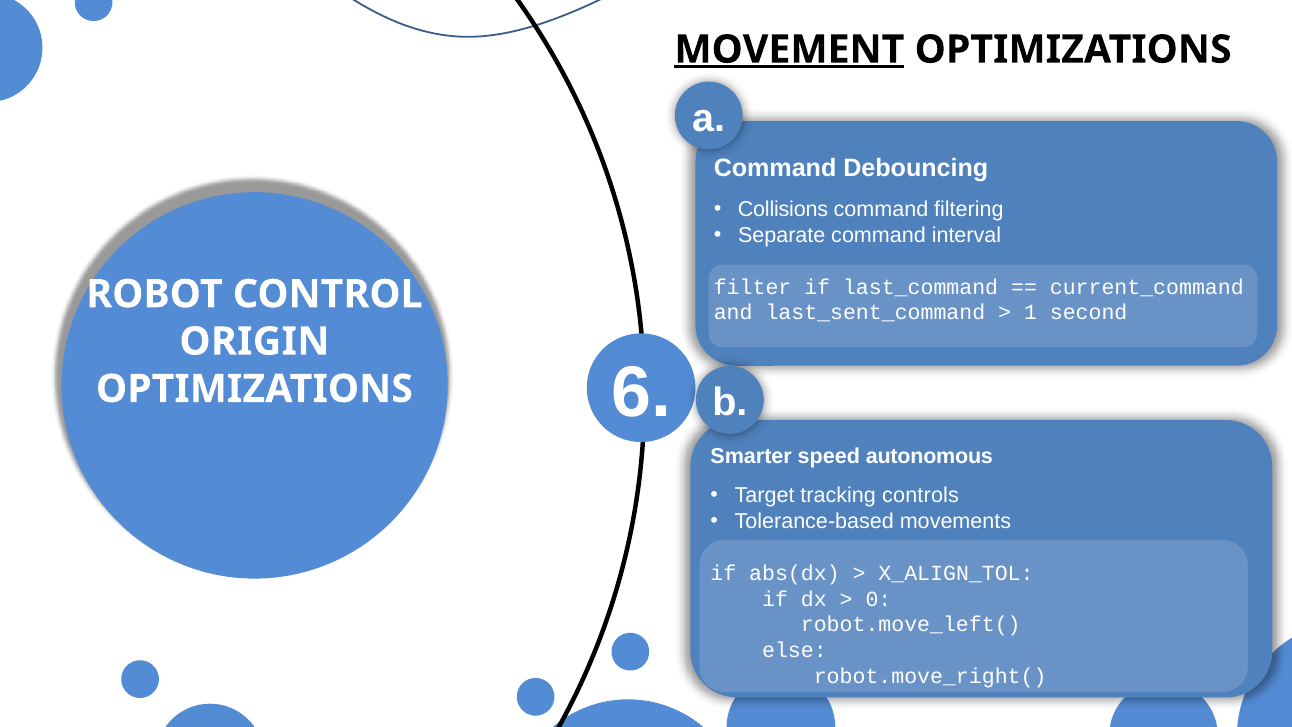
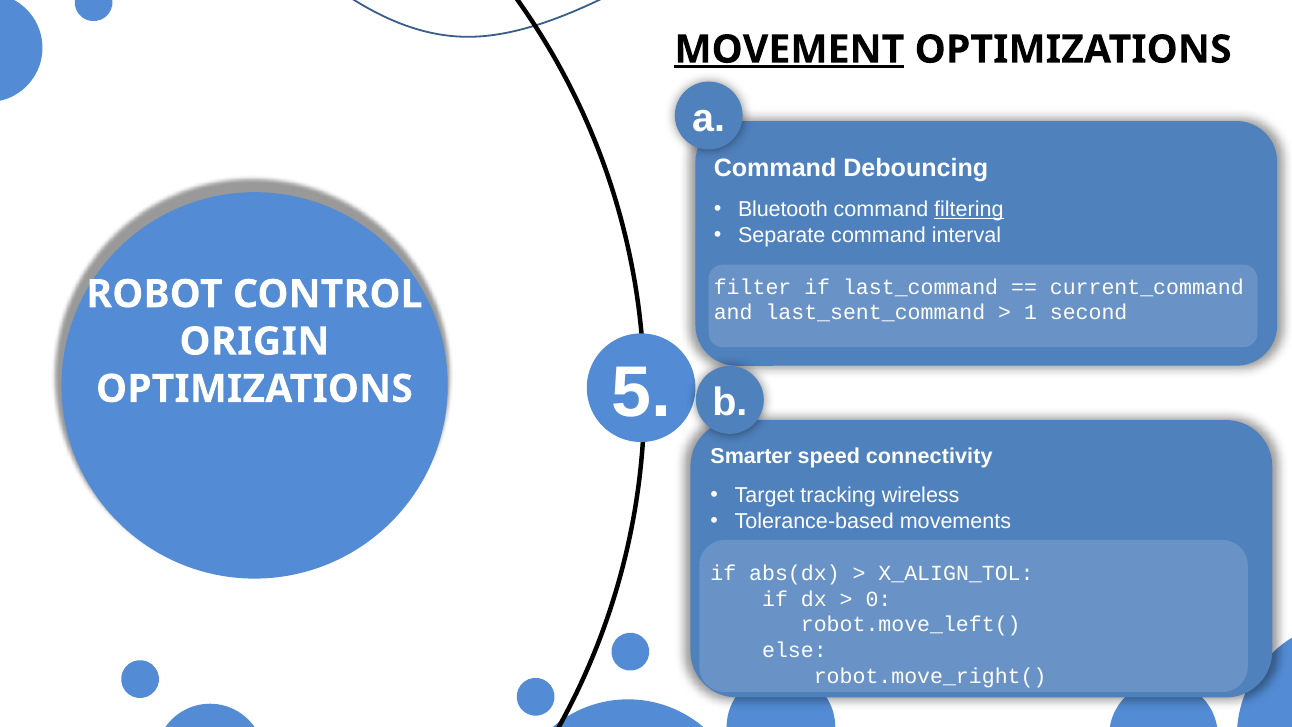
Collisions: Collisions -> Bluetooth (783, 209)
filtering underline: none -> present (969, 209)
6: 6 -> 5 (641, 393)
autonomous: autonomous -> connectivity (929, 457)
controls: controls -> wireless (921, 495)
